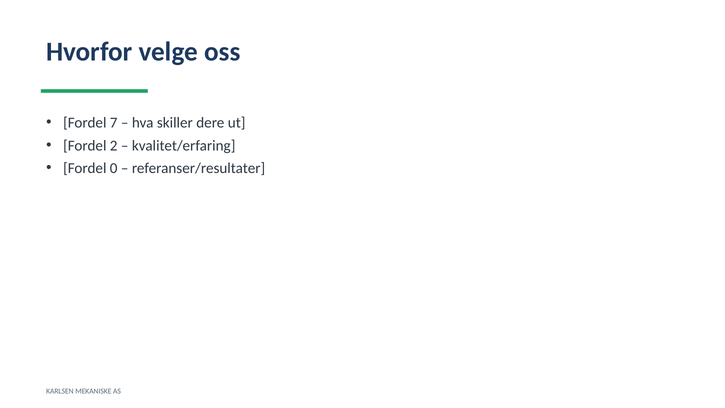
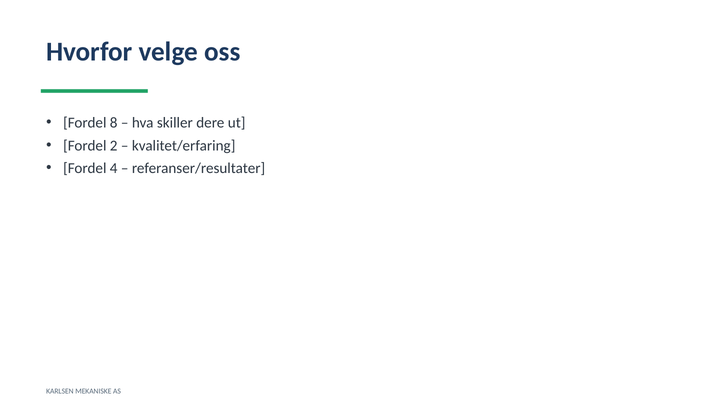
7: 7 -> 8 (114, 123)
0: 0 -> 4 (114, 168)
